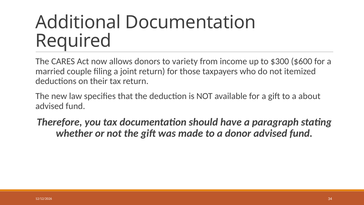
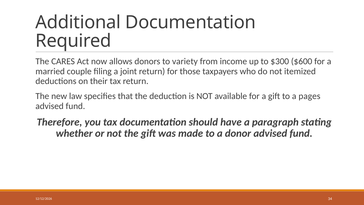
about: about -> pages (309, 96)
